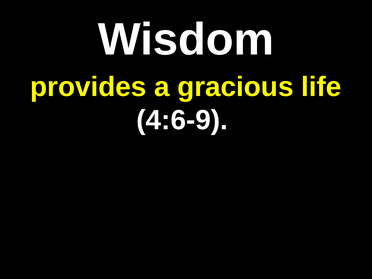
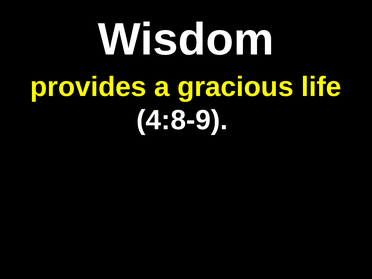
4:6-9: 4:6-9 -> 4:8-9 (182, 120)
